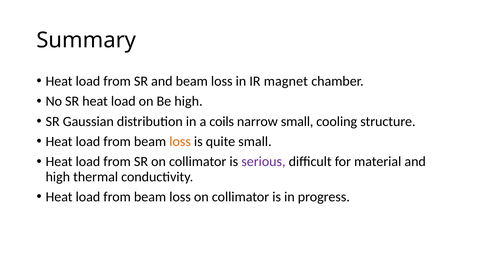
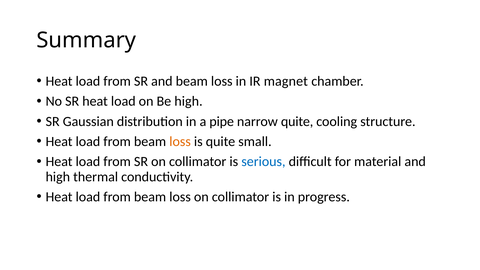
coils: coils -> pipe (222, 121)
narrow small: small -> quite (297, 121)
serious colour: purple -> blue (263, 162)
